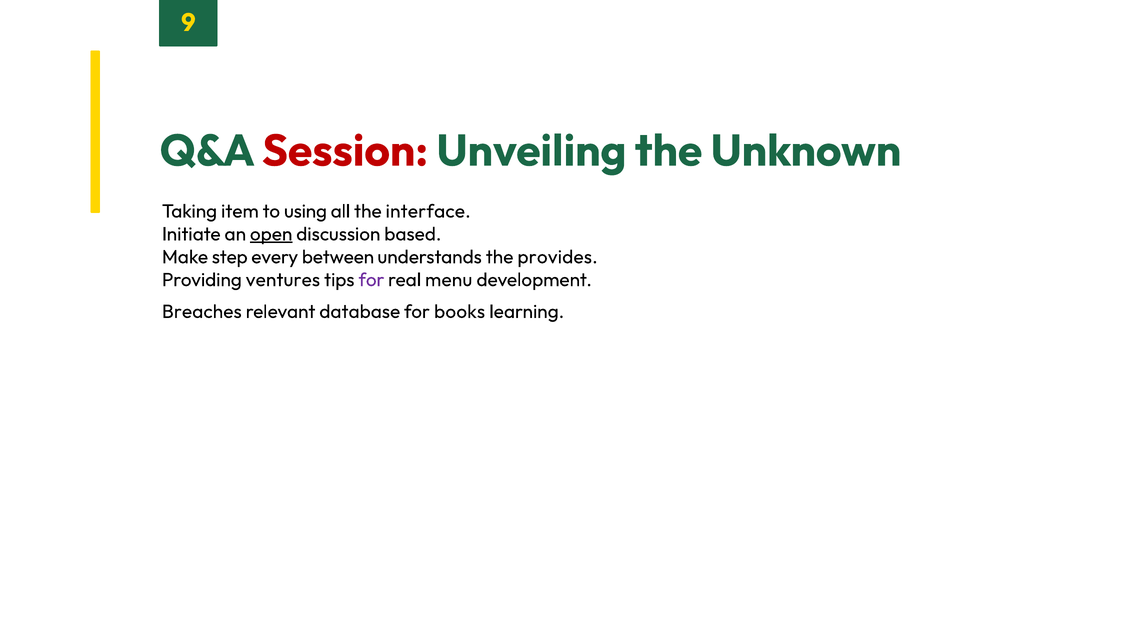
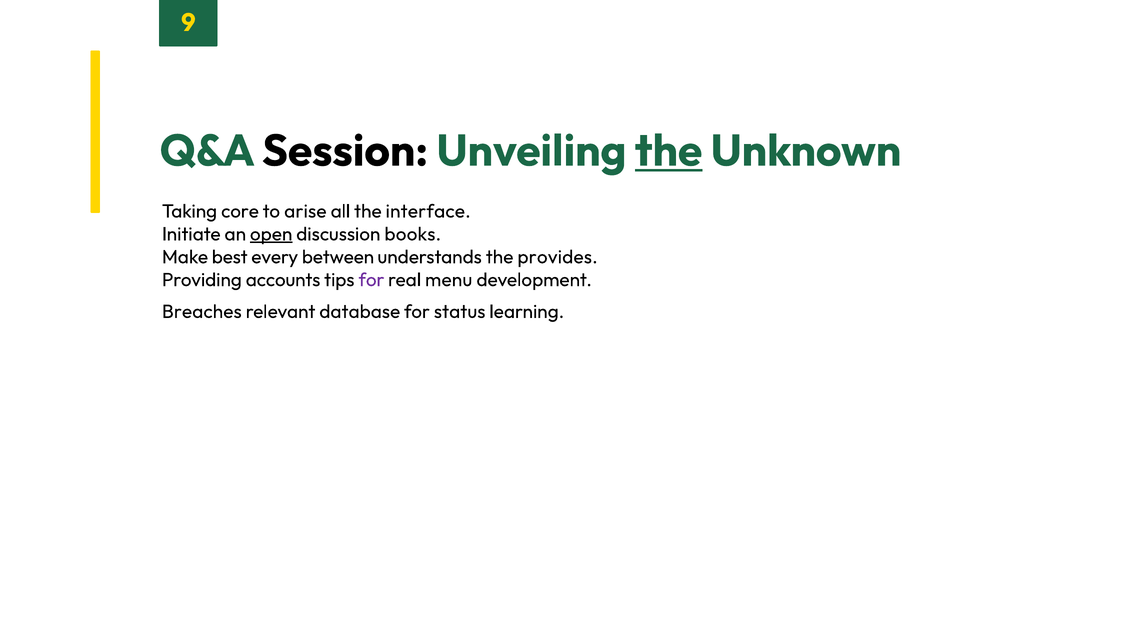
Session colour: red -> black (345, 151)
the underline: none -> present (669, 151)
item: item -> core (240, 211)
using: using -> arise (305, 211)
based: based -> books (413, 234)
step: step -> best (230, 257)
ventures: ventures -> accounts (283, 280)
books: books -> status (460, 311)
